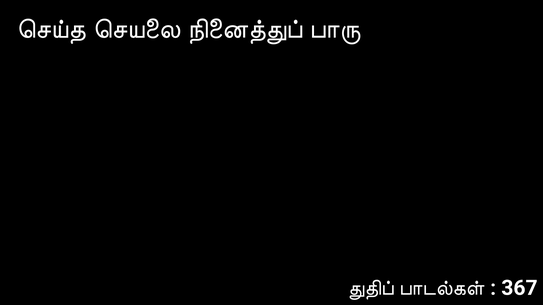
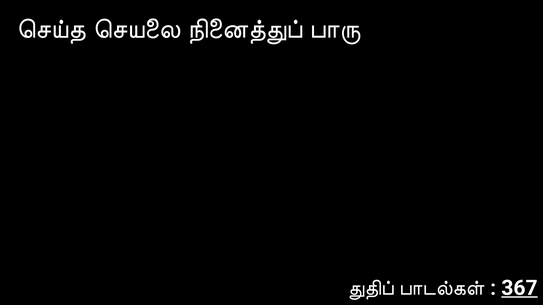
367 underline: none -> present (519, 288)
